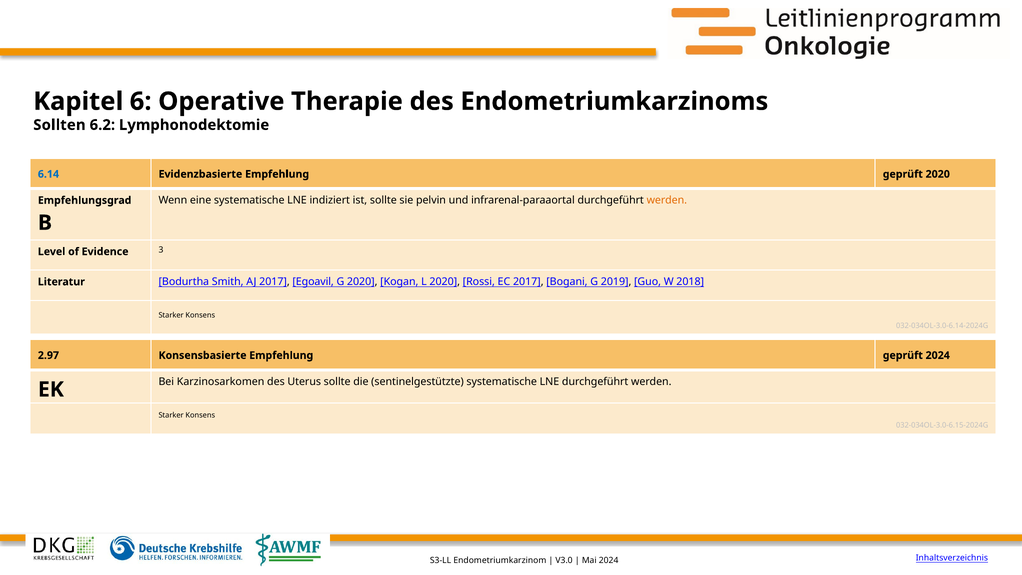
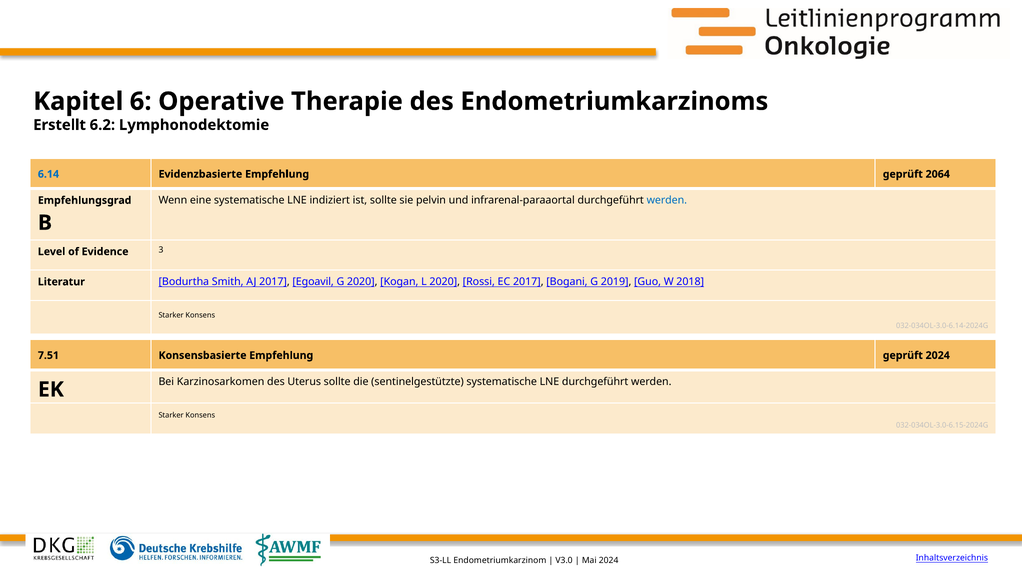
Sollten: Sollten -> Erstellt (60, 125)
geprüft 2020: 2020 -> 2064 (938, 174)
werden colour: orange -> blue (667, 200)
2.97: 2.97 -> 7.51 (48, 355)
